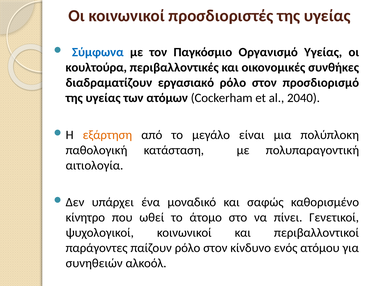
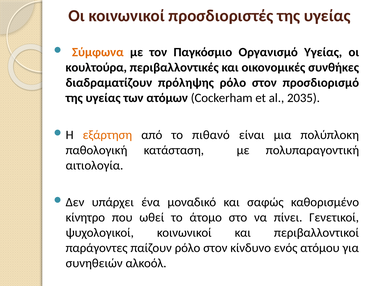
Σύμφωνα colour: blue -> orange (98, 52)
εργασιακό: εργασιακό -> πρόληψης (186, 83)
2040: 2040 -> 2035 (304, 98)
μεγάλο: μεγάλο -> πιθανό (211, 135)
